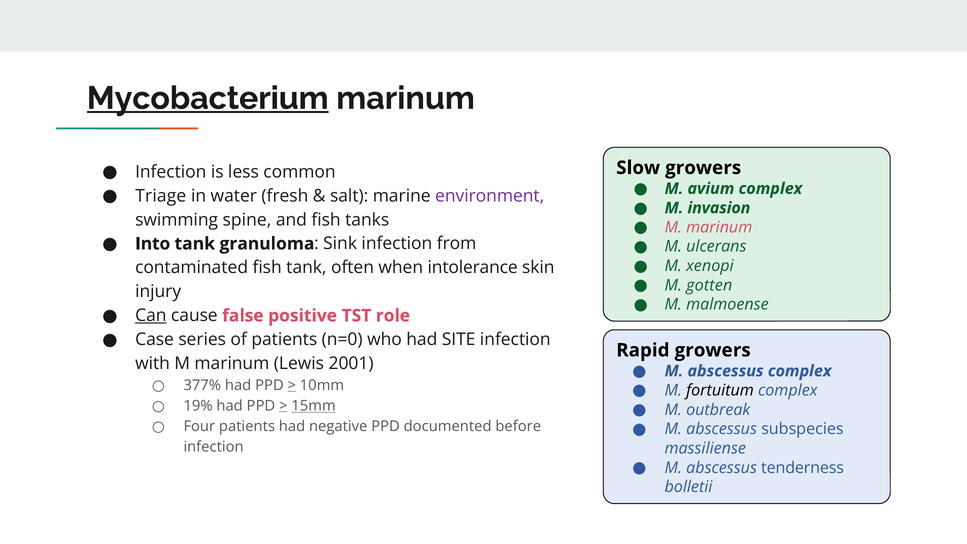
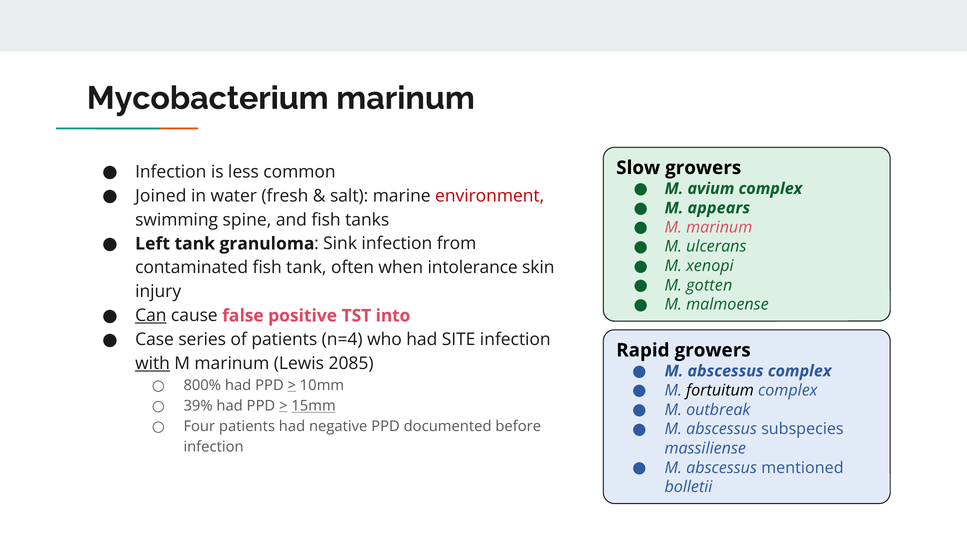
Mycobacterium underline: present -> none (208, 98)
Triage: Triage -> Joined (161, 196)
environment colour: purple -> red (490, 196)
invasion: invasion -> appears (719, 208)
Into: Into -> Left (153, 244)
role: role -> into (393, 316)
n=0: n=0 -> n=4 (342, 340)
with underline: none -> present (153, 364)
2001: 2001 -> 2085 (351, 364)
377%: 377% -> 800% (202, 385)
19%: 19% -> 39% (198, 406)
tenderness: tenderness -> mentioned (802, 468)
